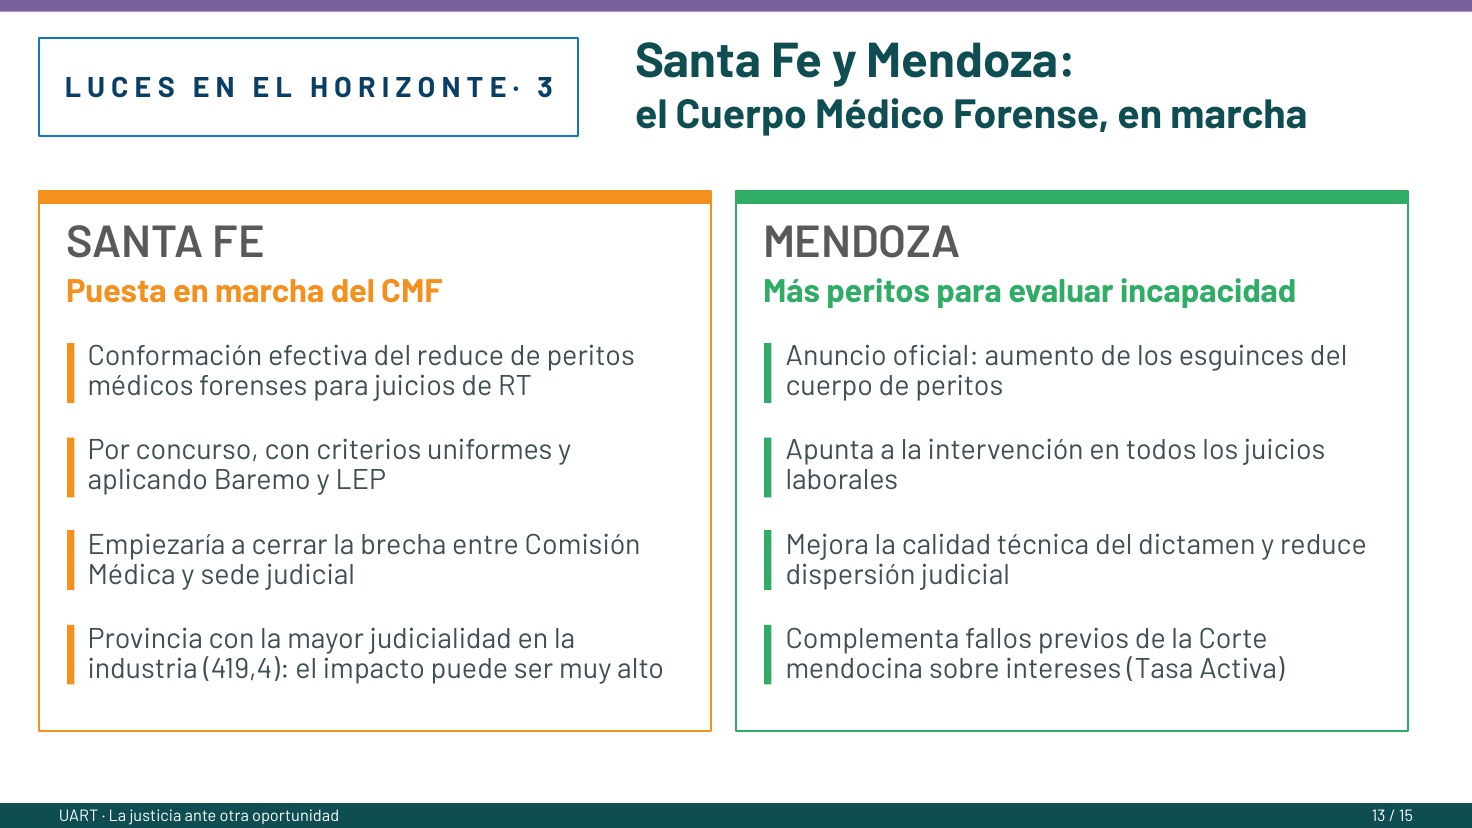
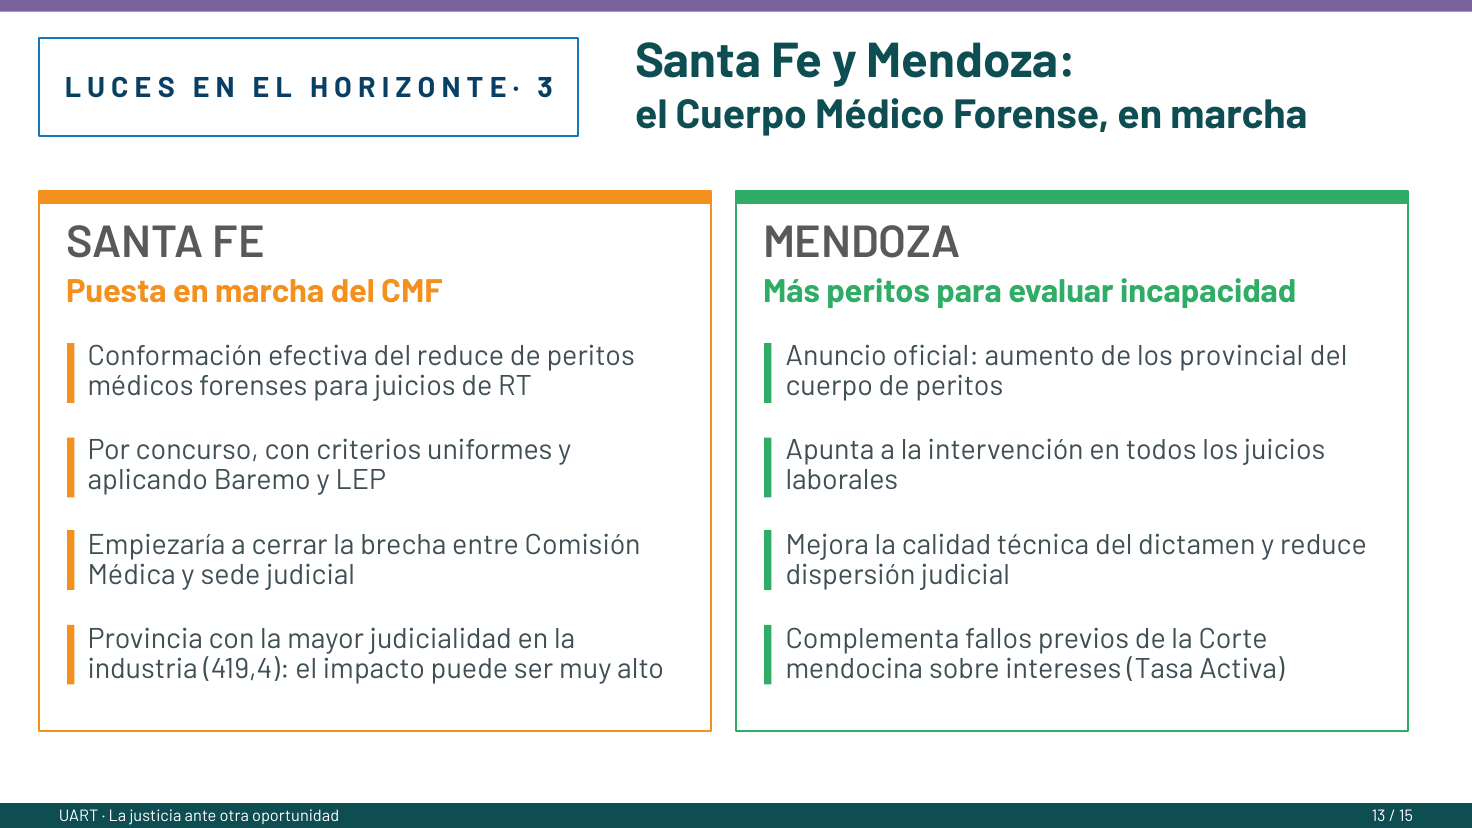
esguinces: esguinces -> provincial (1241, 356)
